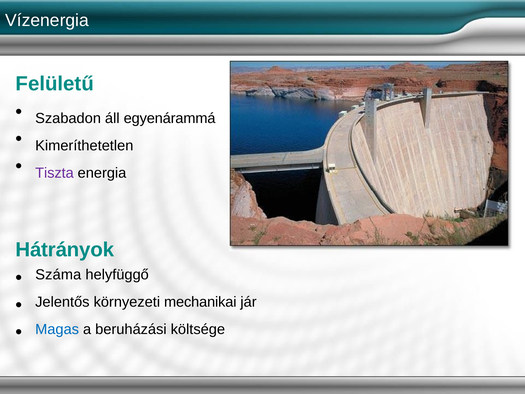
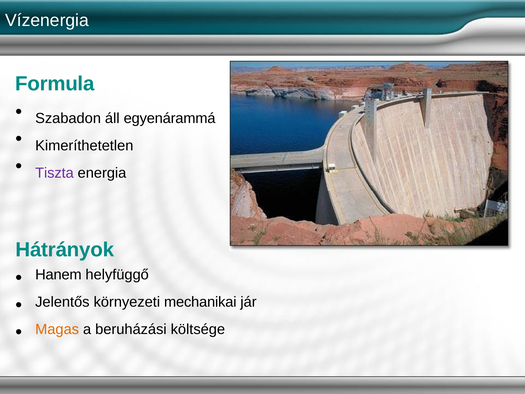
Felületű: Felületű -> Formula (55, 84)
Száma: Száma -> Hanem (58, 274)
Magas colour: blue -> orange (57, 329)
